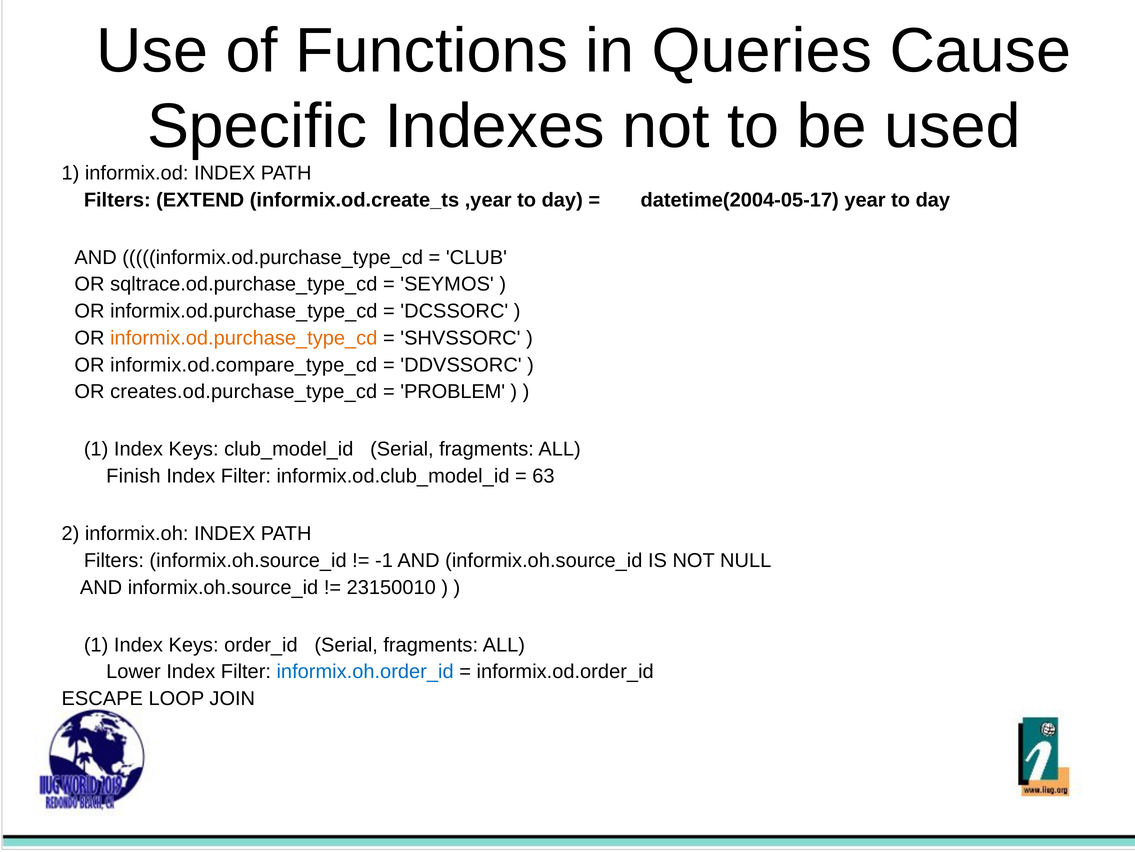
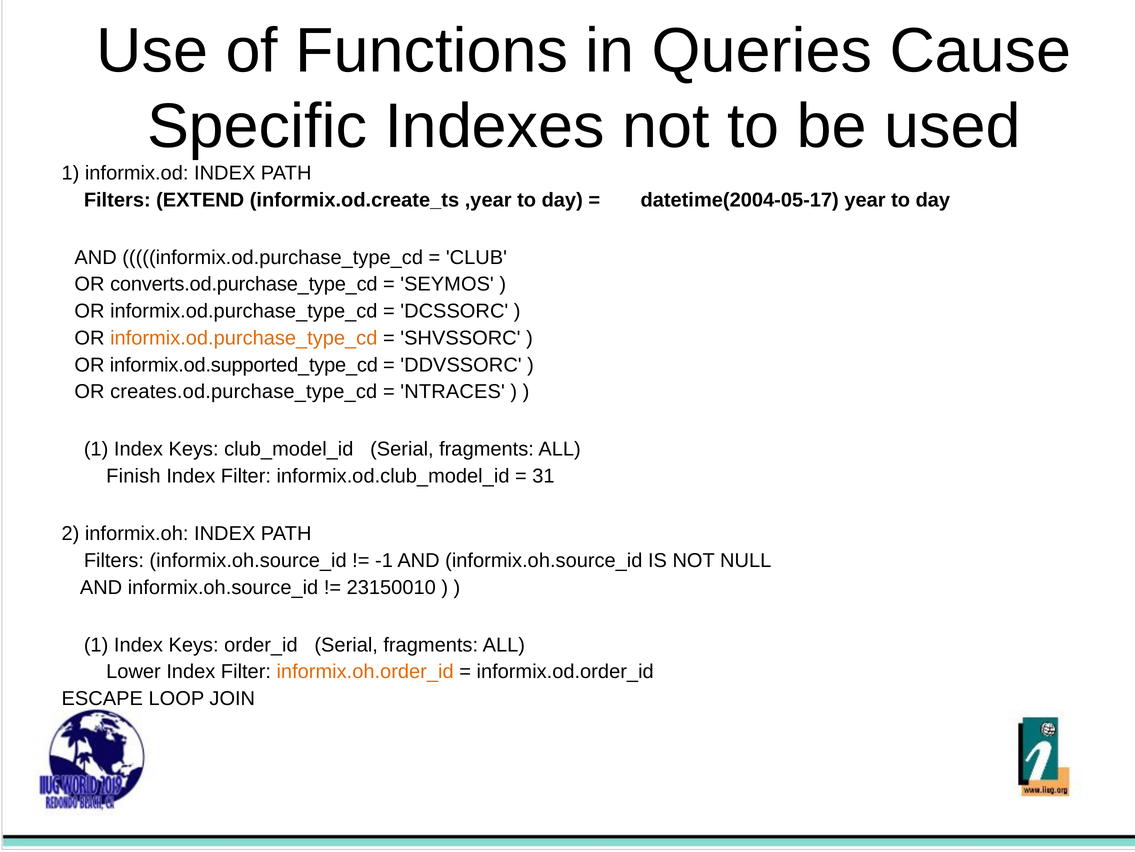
sqltrace.od.purchase_type_cd: sqltrace.od.purchase_type_cd -> converts.od.purchase_type_cd (244, 284)
informix.od.compare_type_cd: informix.od.compare_type_cd -> informix.od.supported_type_cd (244, 365)
PROBLEM: PROBLEM -> NTRACES (453, 391)
63: 63 -> 31 (543, 476)
informix.oh.order_id colour: blue -> orange (365, 671)
